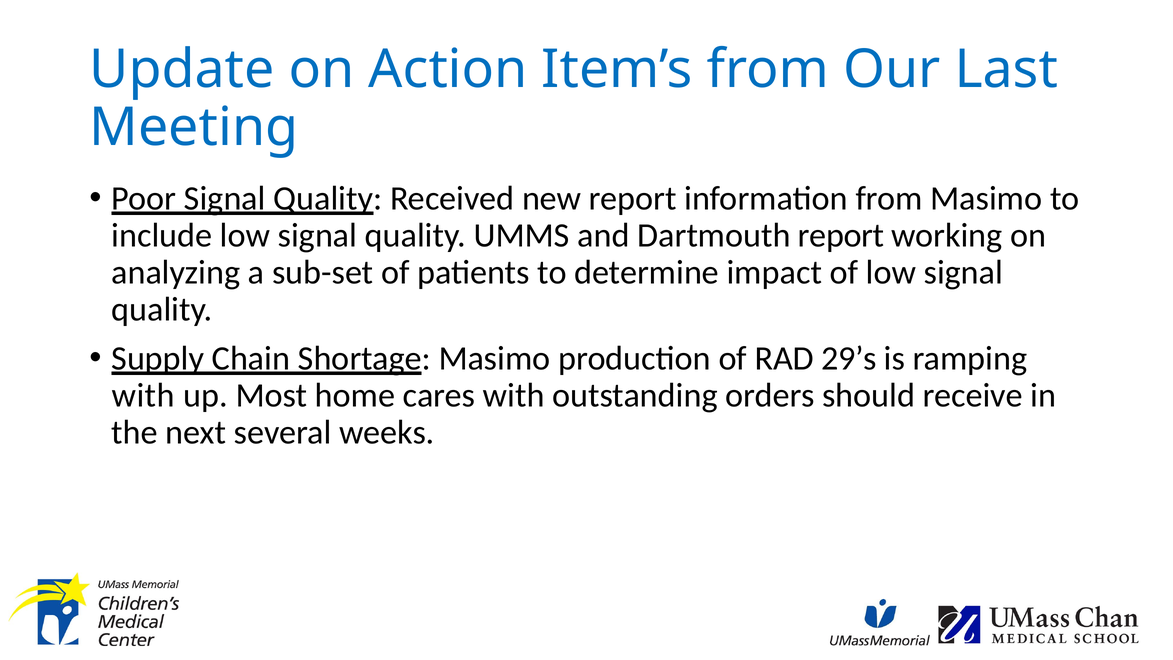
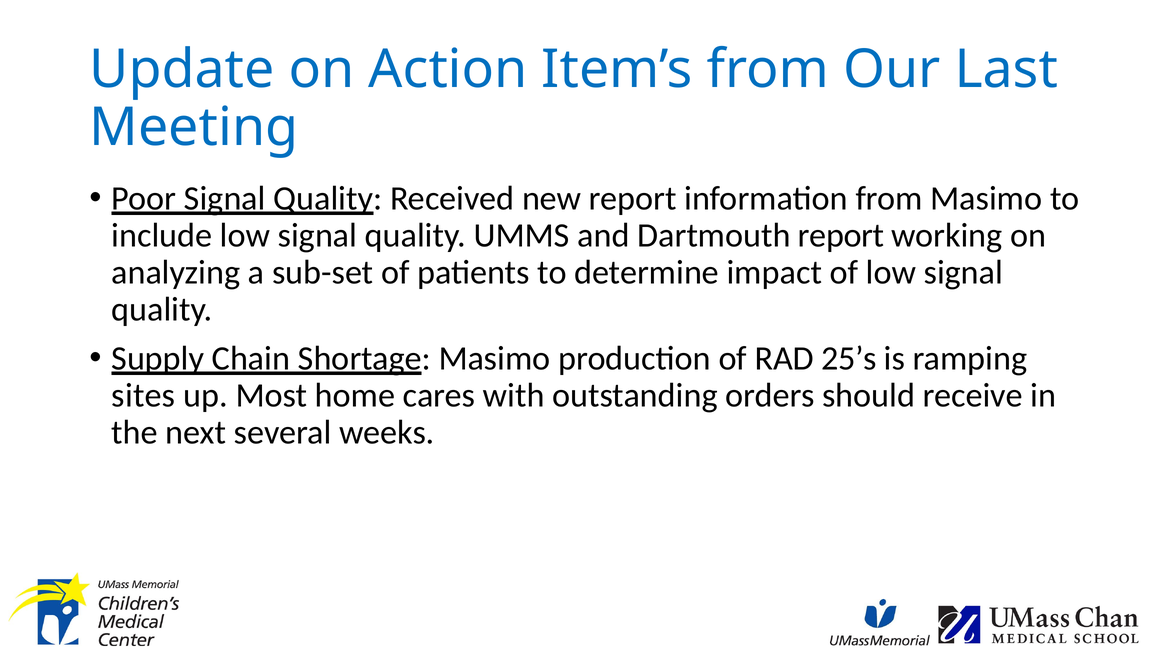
29’s: 29’s -> 25’s (849, 358)
with: with -> sites (143, 395)
